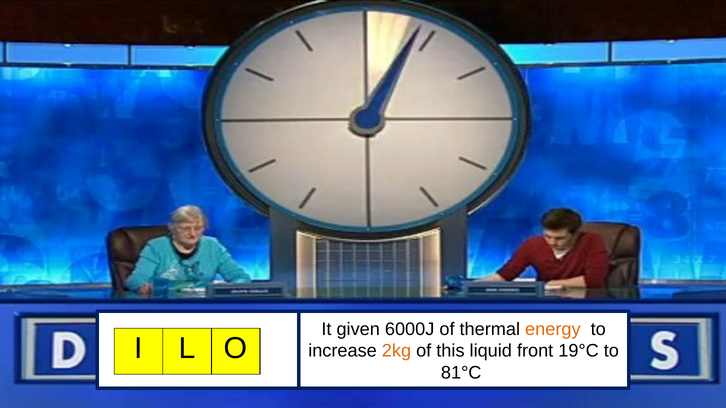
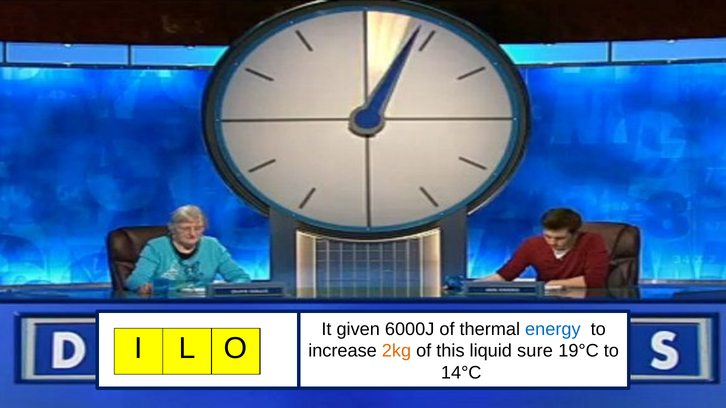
energy colour: orange -> blue (553, 329)
front: front -> sure (535, 351)
81°C: 81°C -> 14°C (461, 373)
